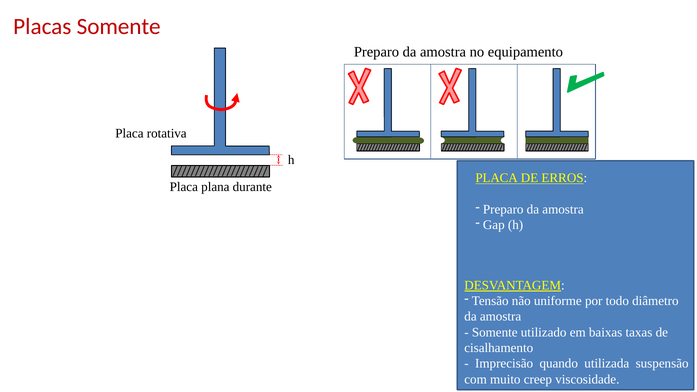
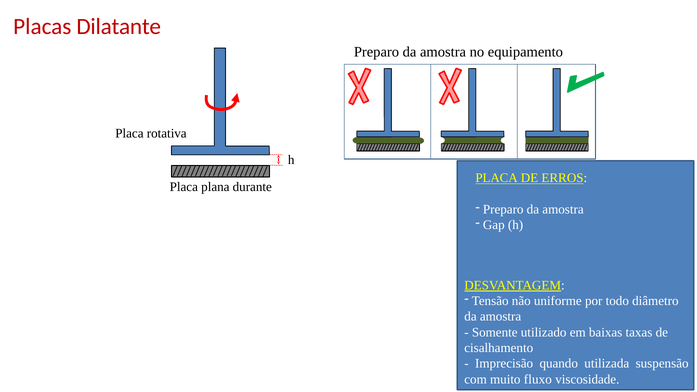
Placas Somente: Somente -> Dilatante (119, 26)
creep: creep -> fluxo (538, 379)
